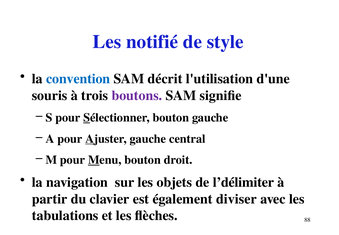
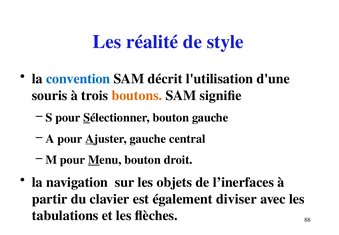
notifié: notifié -> réalité (152, 42)
boutons colour: purple -> orange (137, 95)
l’délimiter: l’délimiter -> l’inerfaces (243, 182)
